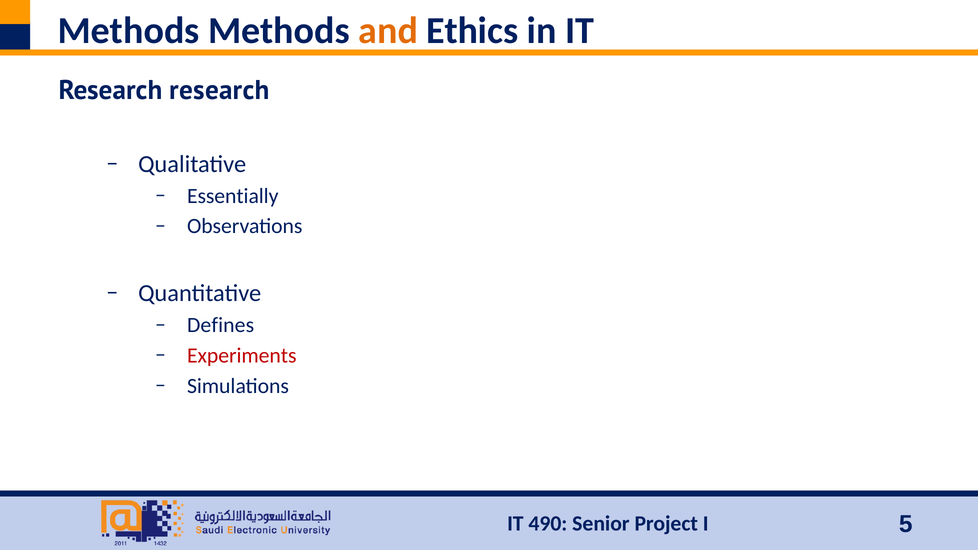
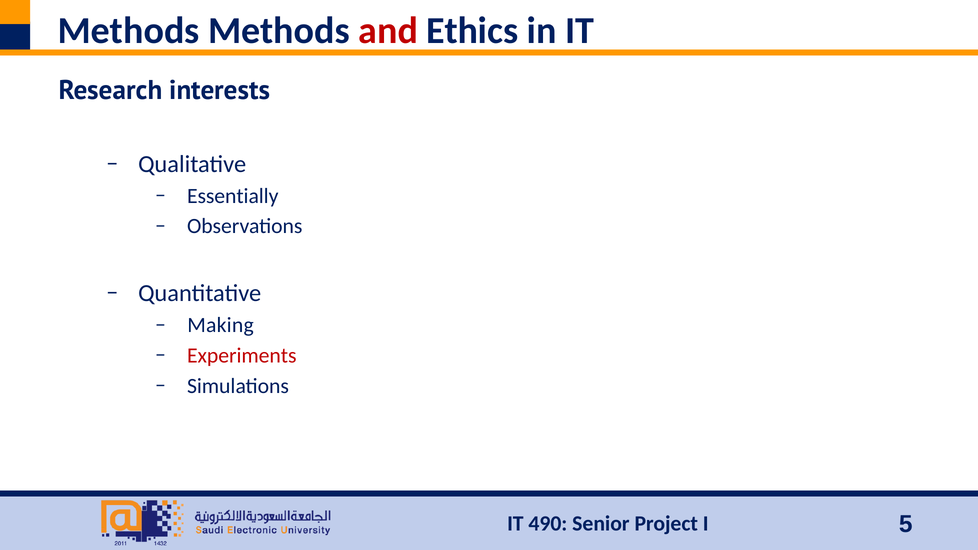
and colour: orange -> red (388, 31)
Research research: research -> interests (220, 90)
Defines: Defines -> Making (221, 325)
